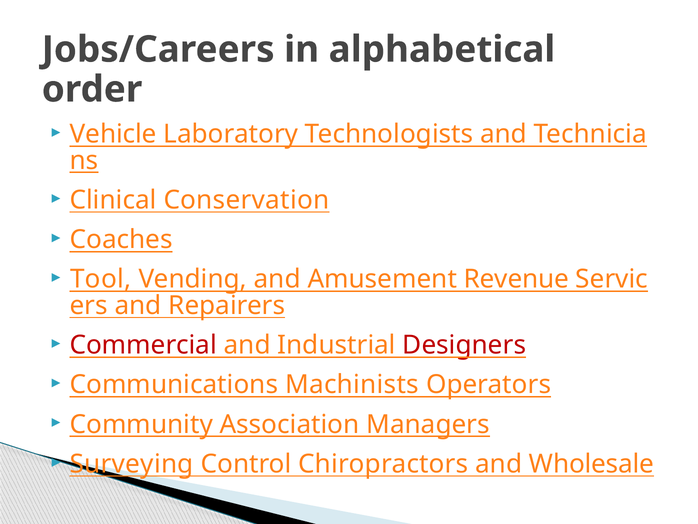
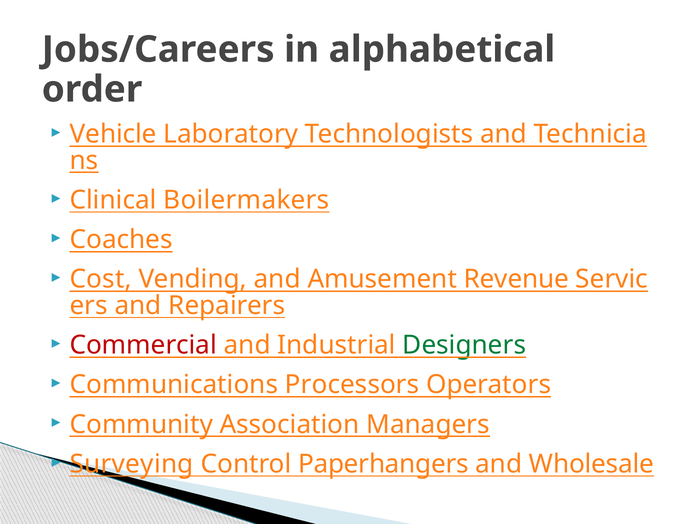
Conservation: Conservation -> Boilermakers (246, 200)
Tool: Tool -> Cost (101, 279)
Designers colour: red -> green (464, 345)
Machinists: Machinists -> Processors (352, 384)
Chiropractors: Chiropractors -> Paperhangers (383, 464)
